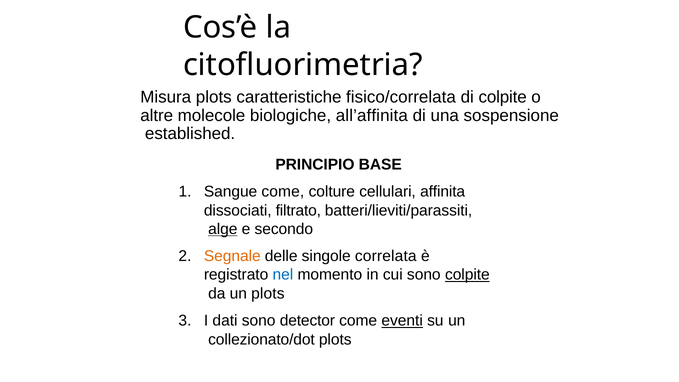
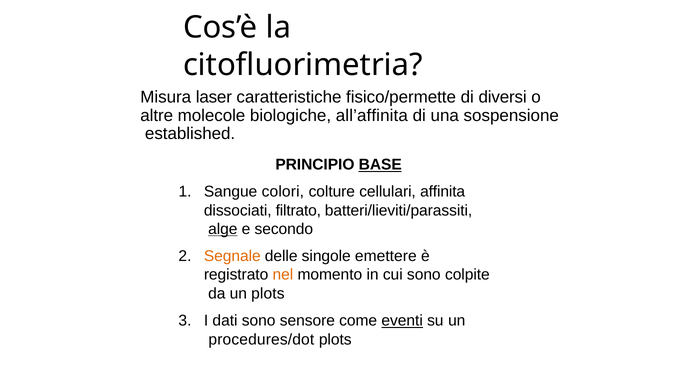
Misura plots: plots -> laser (214, 97)
fisico/correlata: fisico/correlata -> fisico/permette (401, 97)
di colpite: colpite -> diversi (503, 97)
BASE underline: none -> present (380, 165)
Sangue come: come -> colori (283, 192)
correlata: correlata -> emettere (386, 256)
nel colour: blue -> orange (283, 275)
colpite underline: present -> none (467, 275)
detector: detector -> sensore (307, 321)
collezionato/dot: collezionato/dot -> procedures/dot (261, 339)
